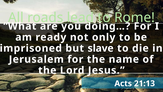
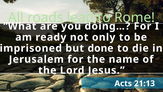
slave: slave -> done (101, 48)
